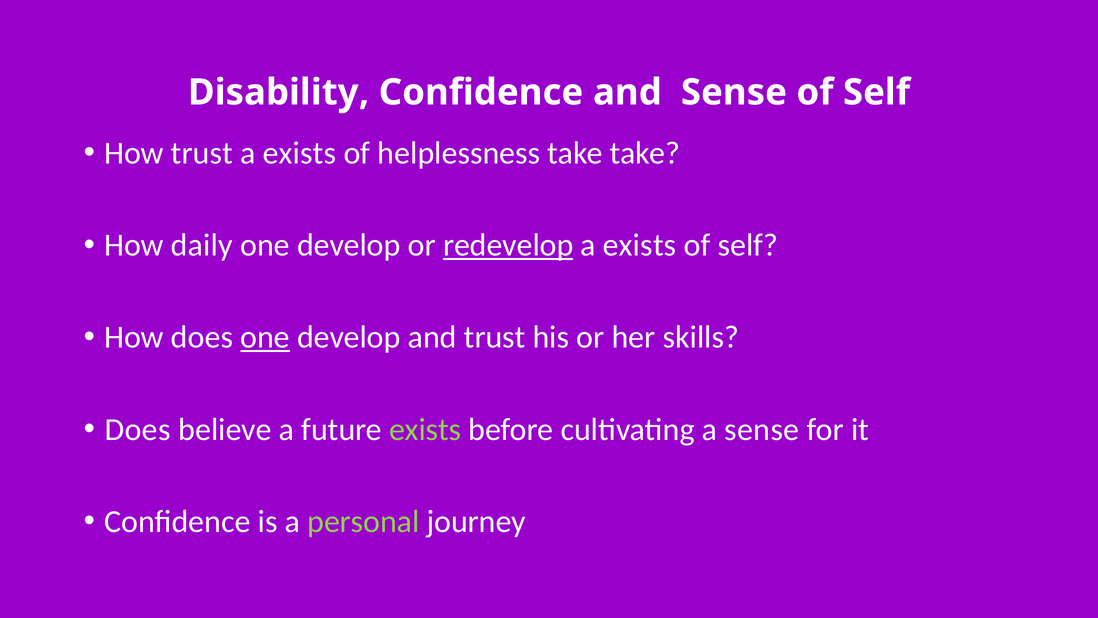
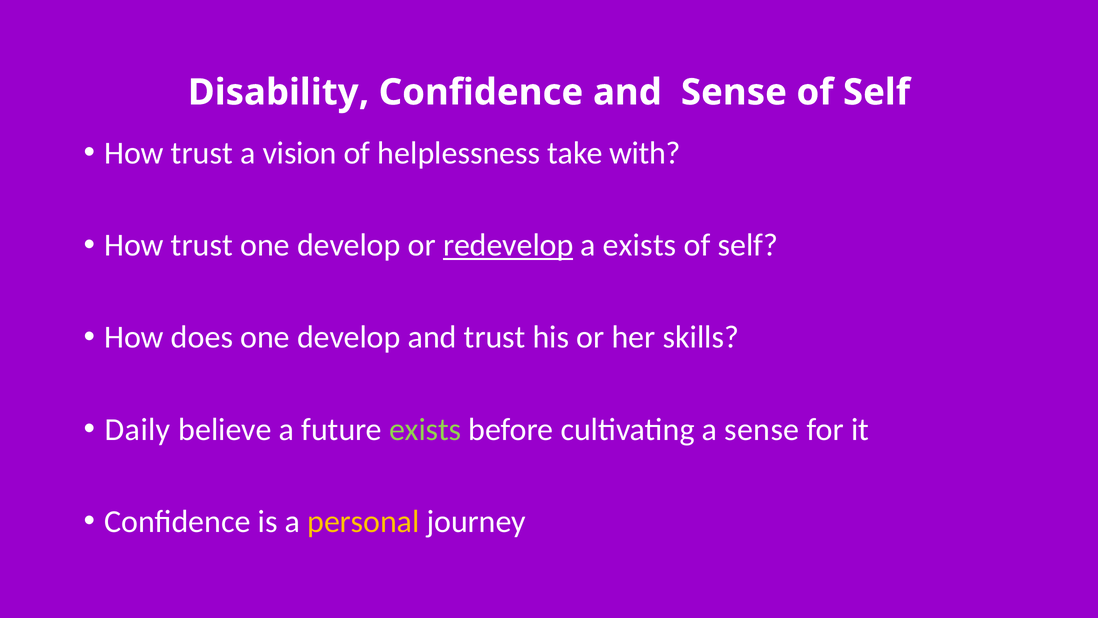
exists: exists -> vision (300, 153)
take take: take -> with (645, 153)
daily: daily -> trust (202, 245)
one underline: present -> none (265, 337)
Does: Does -> Daily (138, 429)
personal colour: light green -> yellow (363, 521)
